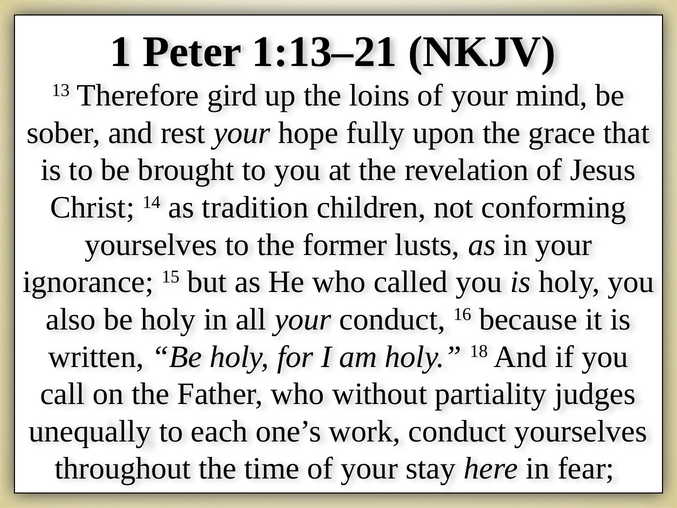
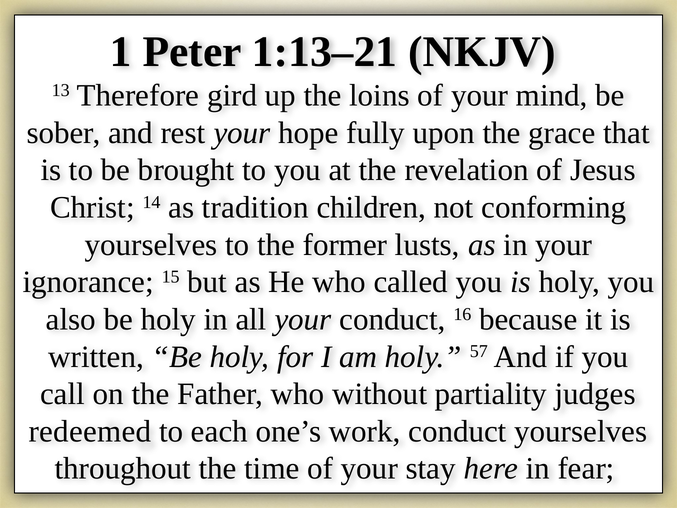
18: 18 -> 57 (479, 351)
unequally: unequally -> redeemed (90, 431)
